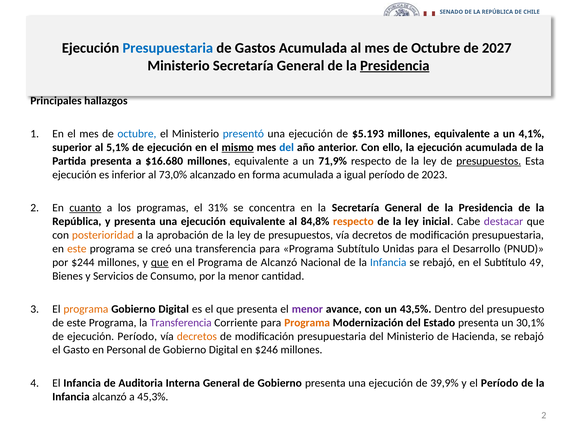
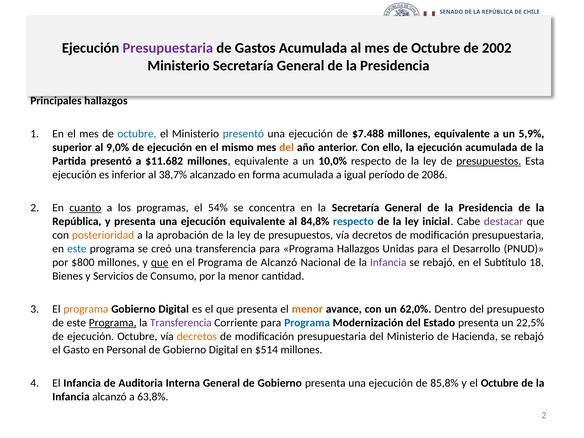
Presupuestaria colour: blue -> purple (168, 48)
2027: 2027 -> 2002 (497, 48)
Presidencia underline: present -> none (395, 66)
$5.193: $5.193 -> $7.488 (368, 134)
4,1%: 4,1% -> 5,9% (531, 134)
5,1%: 5,1% -> 9,0% (118, 147)
mismo underline: present -> none (238, 147)
del colour: blue -> orange (287, 147)
Partida presenta: presenta -> presentó (111, 161)
$16.680: $16.680 -> $11.682 (164, 161)
71,9%: 71,9% -> 10,0% (333, 161)
73,0%: 73,0% -> 38,7% (173, 175)
2023: 2023 -> 2086 (435, 175)
31%: 31% -> 54% (218, 208)
respecto colour: orange -> blue (353, 221)
este colour: orange -> blue (77, 249)
Programa Subtítulo: Subtítulo -> Hallazgos (358, 249)
$244: $244 -> $800 (83, 262)
Infancia colour: blue -> purple (388, 262)
49: 49 -> 18 (537, 262)
menor colour: purple -> orange (307, 309)
43,5%: 43,5% -> 62,0% (416, 309)
Programa underline: none -> present (113, 323)
Programa colour: orange -> blue (307, 323)
30,1%: 30,1% -> 22,5% (530, 323)
ejecución Período: Período -> Octubre (137, 336)
$246: $246 -> $514 (266, 350)
39,9%: 39,9% -> 85,8% (444, 383)
el Período: Período -> Octubre (500, 383)
45,3%: 45,3% -> 63,8% (153, 397)
